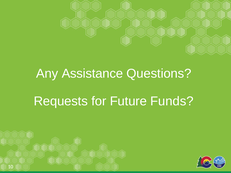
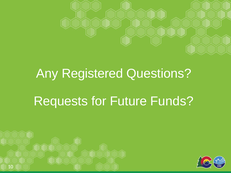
Assistance: Assistance -> Registered (92, 74)
